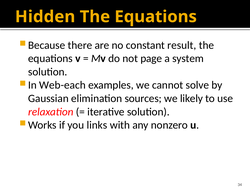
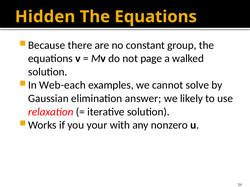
result: result -> group (182, 45)
system: system -> walked (188, 59)
sources: sources -> answer (143, 99)
links: links -> your (97, 125)
